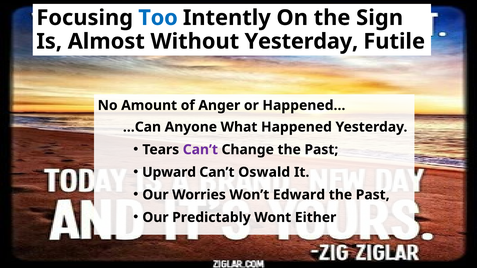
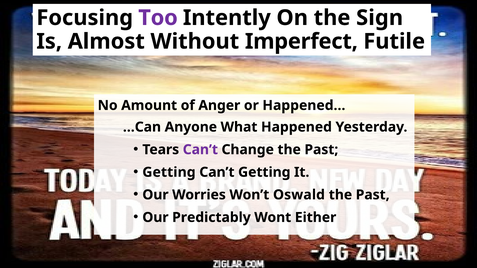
Too colour: blue -> purple (158, 18)
Without Yesterday: Yesterday -> Imperfect (301, 41)
Upward: Upward -> Getting (169, 172)
Can’t Oswald: Oswald -> Getting (264, 172)
Edward: Edward -> Oswald (299, 195)
